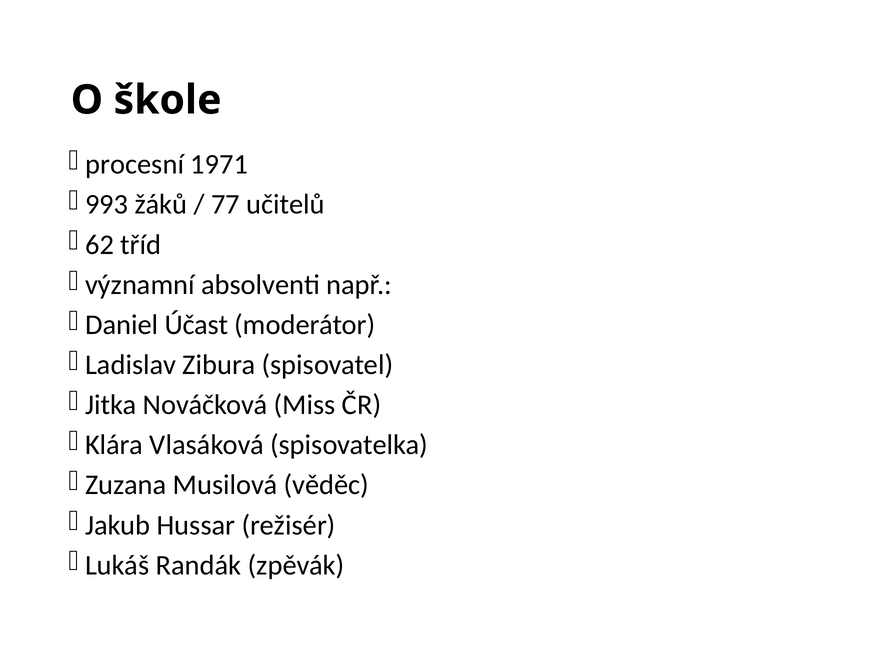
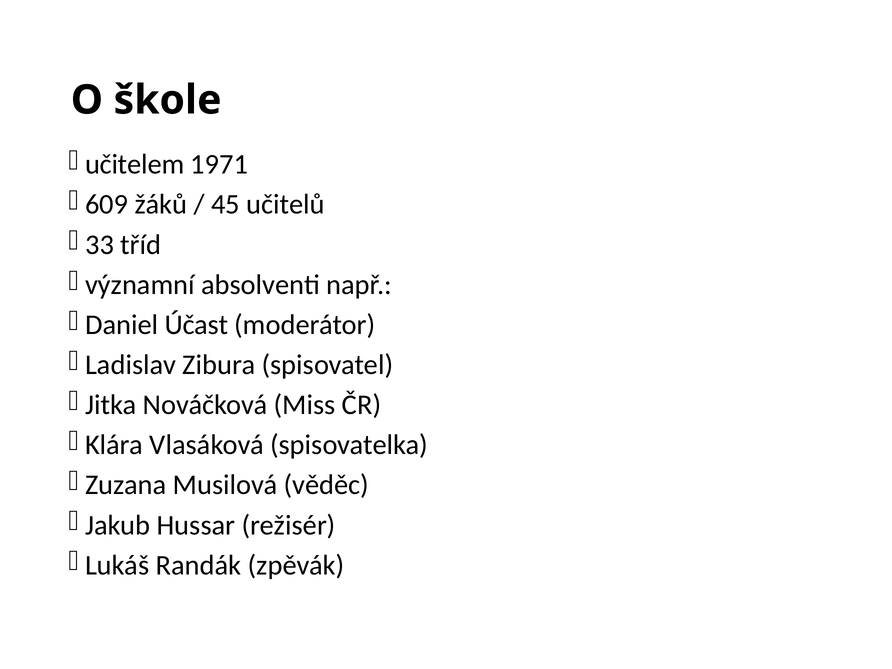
procesní: procesní -> učitelem (135, 165)
993: 993 -> 609 (107, 205)
77: 77 -> 45 (225, 205)
62: 62 -> 33 (100, 245)
